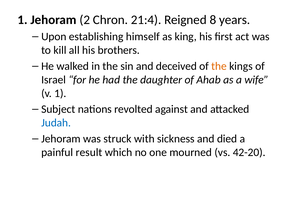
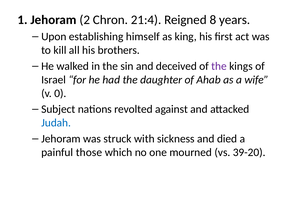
the colour: orange -> purple (219, 66)
v 1: 1 -> 0 (60, 93)
result: result -> those (89, 152)
42-20: 42-20 -> 39-20 (249, 152)
